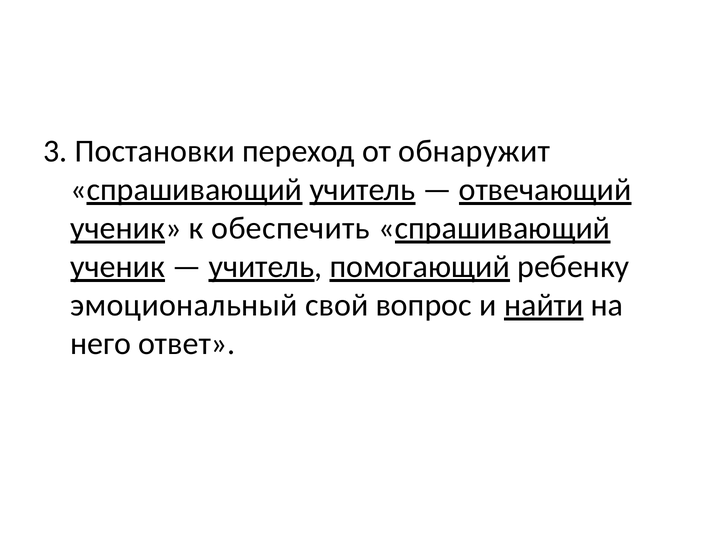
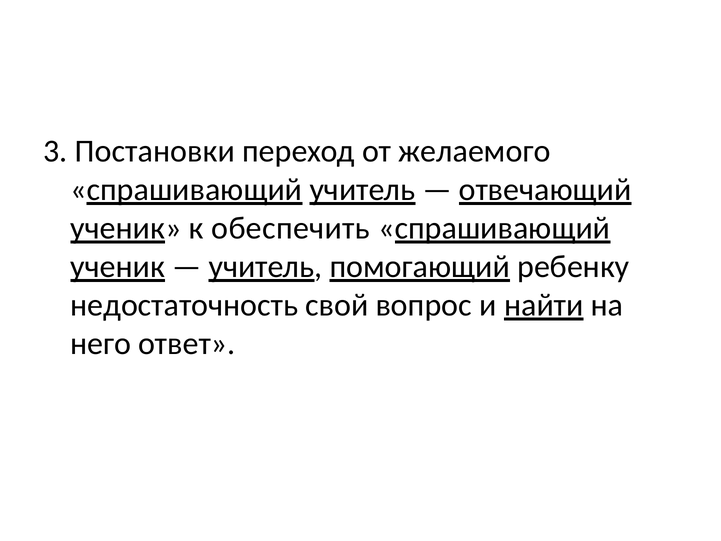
обнаружит: обнаружит -> желаемого (474, 151)
эмоциональный: эмоциональный -> недостаточность (184, 305)
